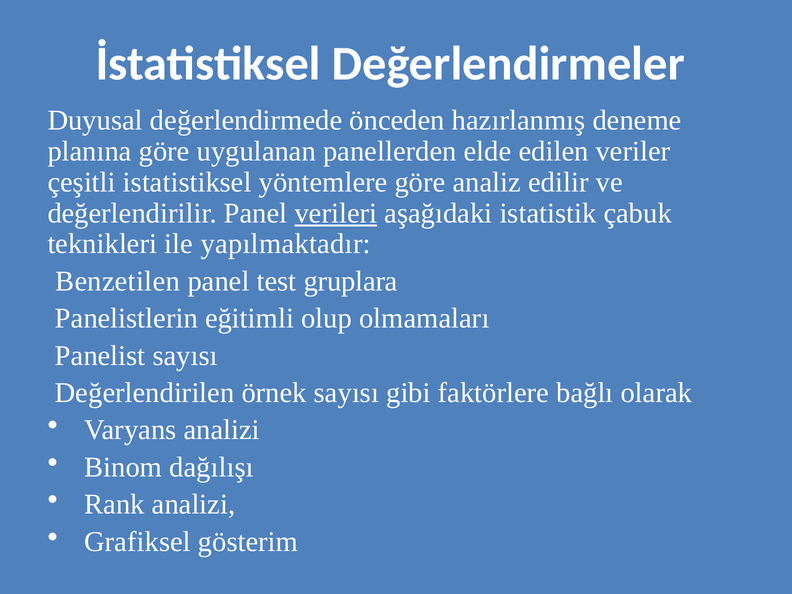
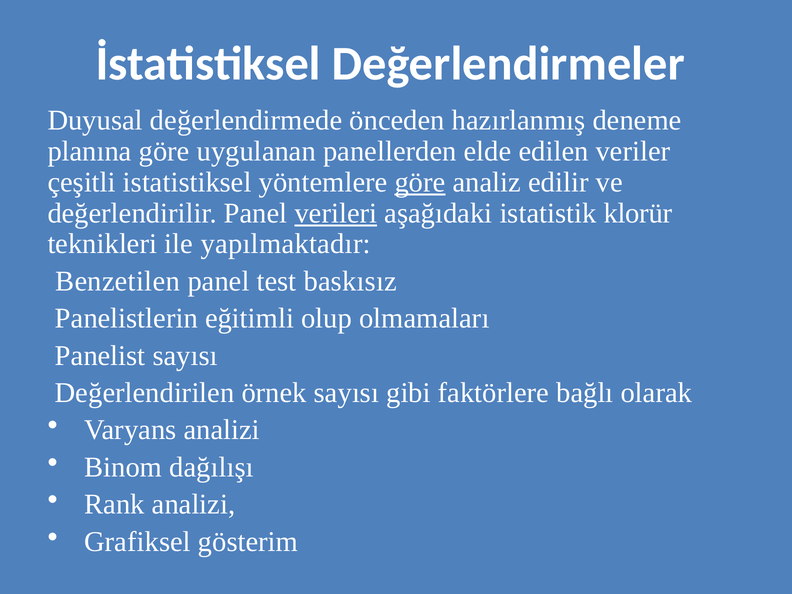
göre underline: none -> present (420, 182)
çabuk: çabuk -> klorür (638, 213)
gruplara: gruplara -> baskısız (350, 281)
